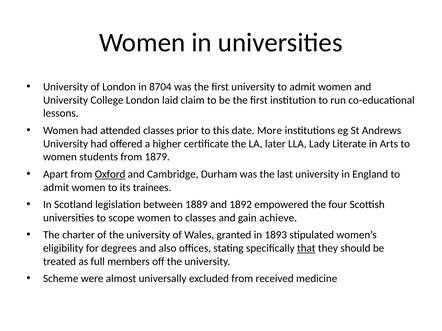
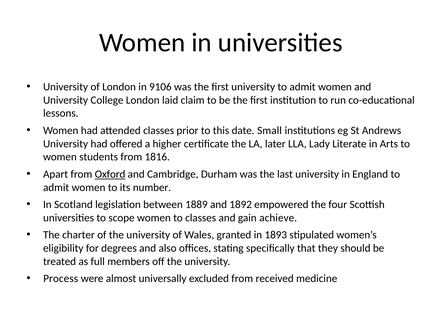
8704: 8704 -> 9106 (160, 87)
More: More -> Small (270, 131)
1879: 1879 -> 1816 (157, 157)
trainees: trainees -> number (152, 188)
that underline: present -> none (306, 249)
Scheme: Scheme -> Process (61, 279)
